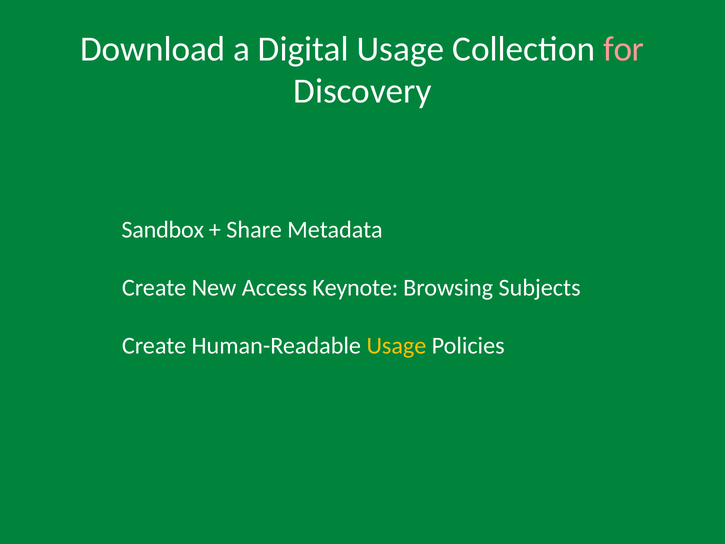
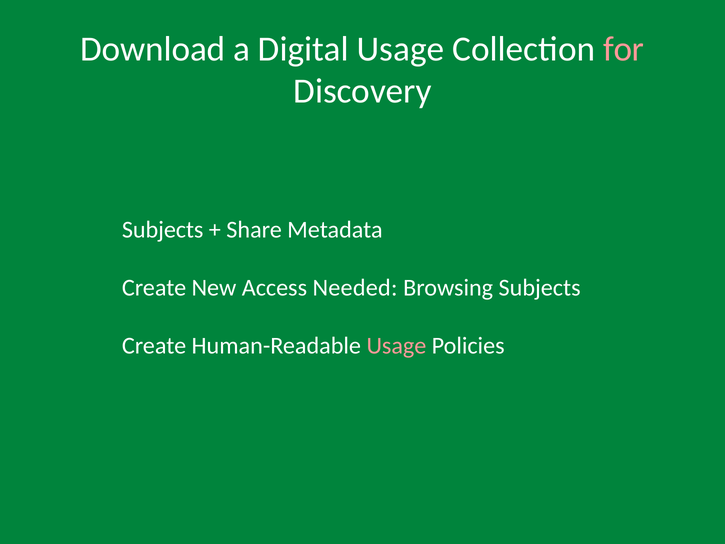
Sandbox: Sandbox -> Subjects (163, 229)
Keynote: Keynote -> Needed (355, 287)
Usage colour: yellow -> pink (396, 345)
